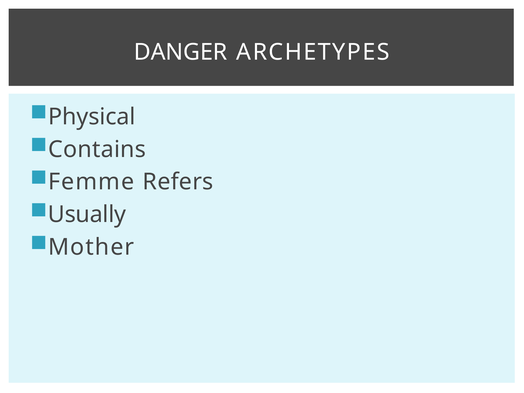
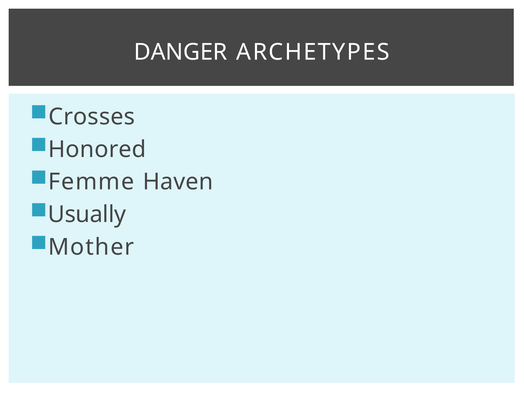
Physical: Physical -> Crosses (92, 117)
Contains: Contains -> Honored (97, 149)
Refers: Refers -> Haven (178, 182)
